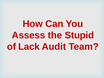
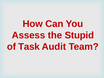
Lack: Lack -> Task (29, 47)
